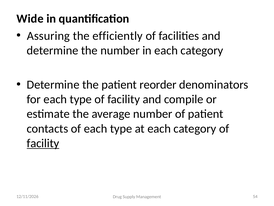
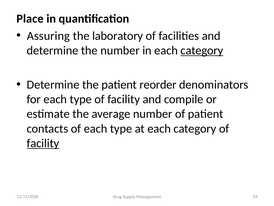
Wide: Wide -> Place (30, 19)
efficiently: efficiently -> laboratory (118, 36)
category underline: none -> present (202, 50)
